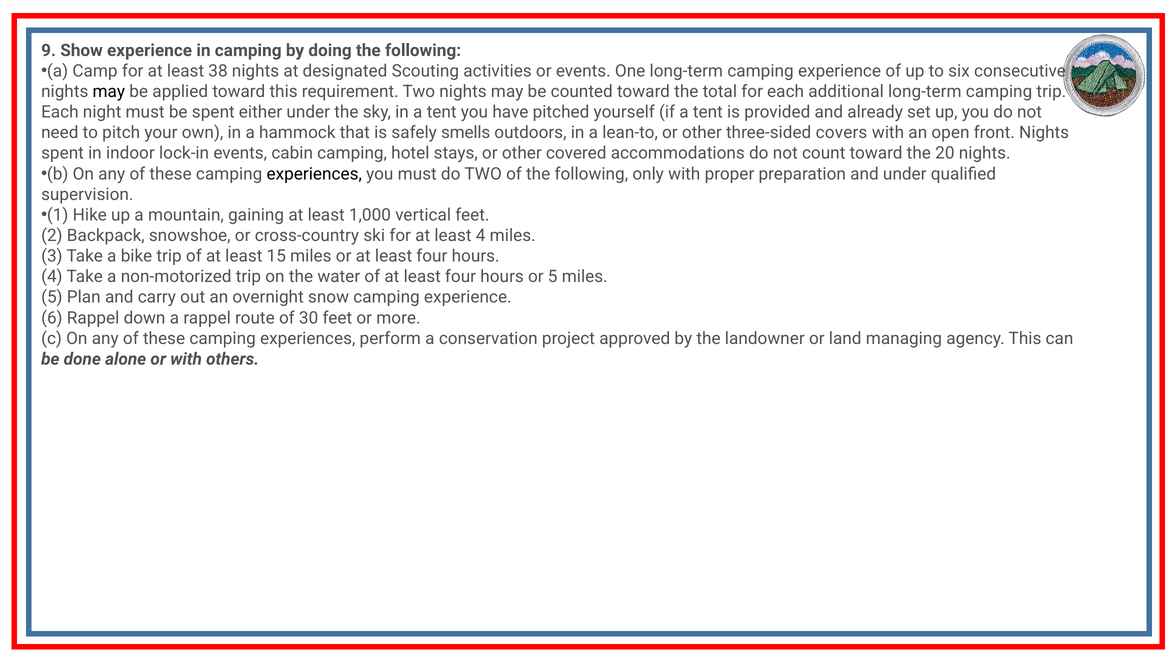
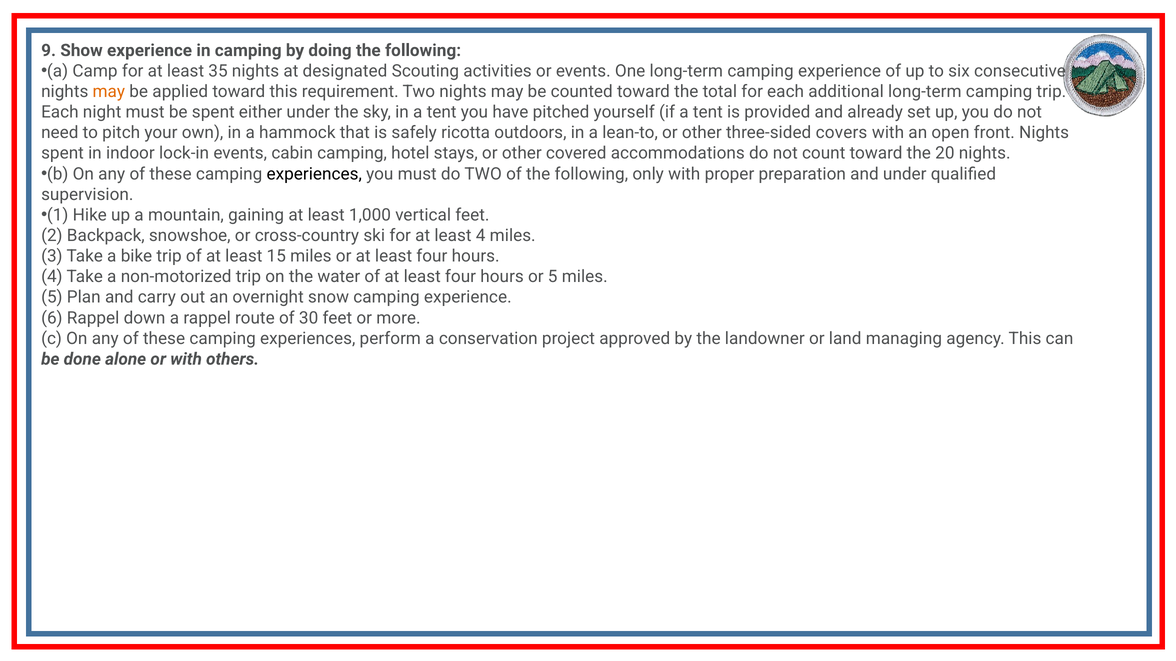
38: 38 -> 35 (218, 71)
may colour: black -> orange (109, 92)
smells: smells -> ricotta (466, 133)
